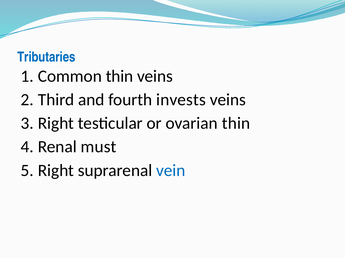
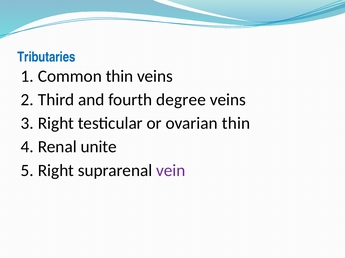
invests: invests -> degree (181, 100)
must: must -> unite (99, 147)
vein colour: blue -> purple (171, 171)
